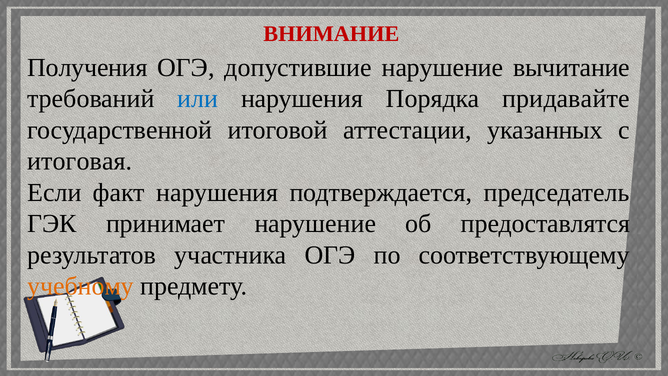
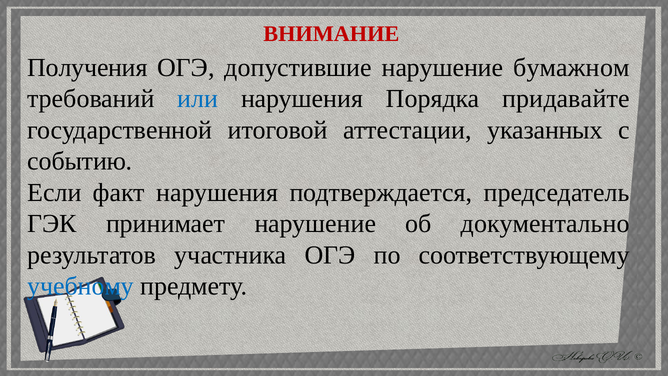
вычитание: вычитание -> бумажном (571, 68)
итоговая: итоговая -> событию (80, 161)
предоставлятся: предоставлятся -> документально (545, 224)
учебному colour: orange -> blue (81, 286)
